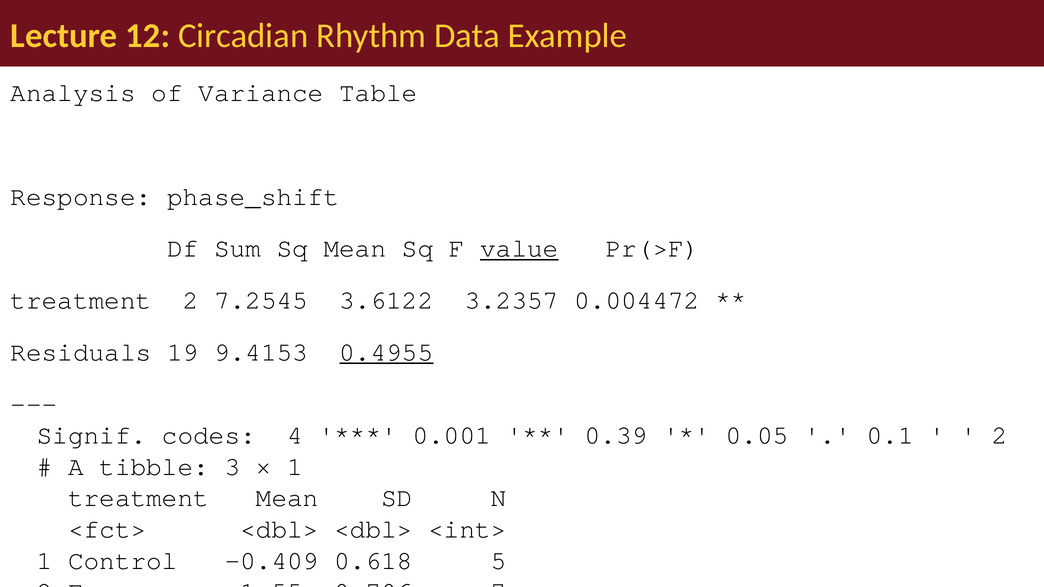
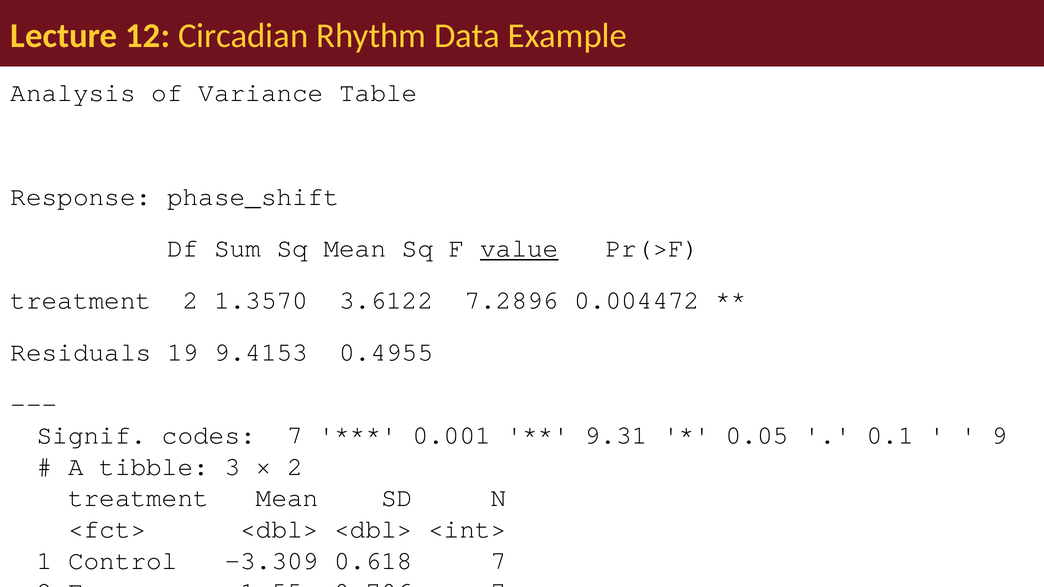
7.2545: 7.2545 -> 1.3570 (261, 300)
3.2357: 3.2357 -> 7.2896 (512, 300)
0.4955 underline: present -> none (386, 352)
codes 4: 4 -> 7 (295, 435)
0.39: 0.39 -> 9.31 (616, 435)
2: 2 -> 9 (1000, 435)
1: 1 -> 2 (295, 467)
-0.409: -0.409 -> -3.309 (272, 561)
0.618 5: 5 -> 7 (499, 561)
